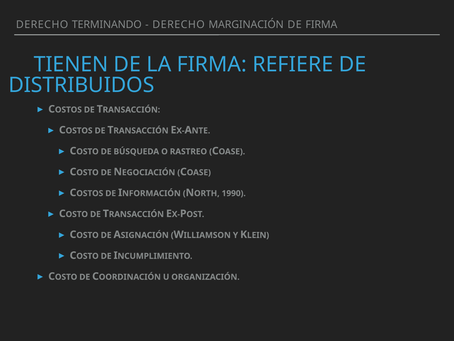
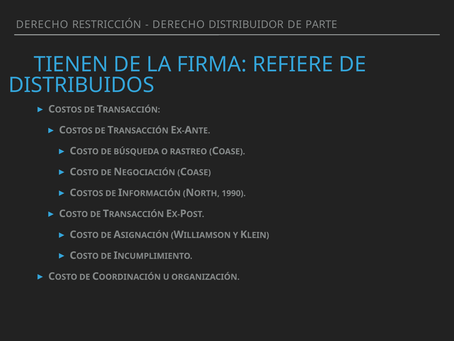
TERMINANDO: TERMINANDO -> RESTRICCIÓN (107, 25)
MARGINACIÓN: MARGINACIÓN -> DISTRIBUIDOR (246, 25)
DE FIRMA: FIRMA -> PARTE (321, 25)
